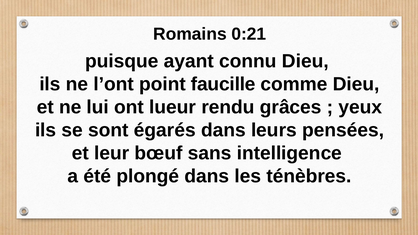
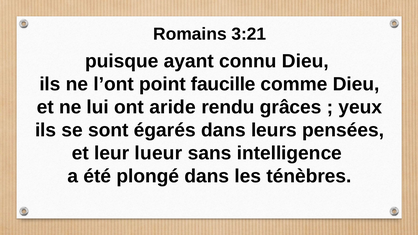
0:21: 0:21 -> 3:21 (249, 34)
lueur: lueur -> aride (173, 107)
bœuf: bœuf -> lueur (158, 153)
